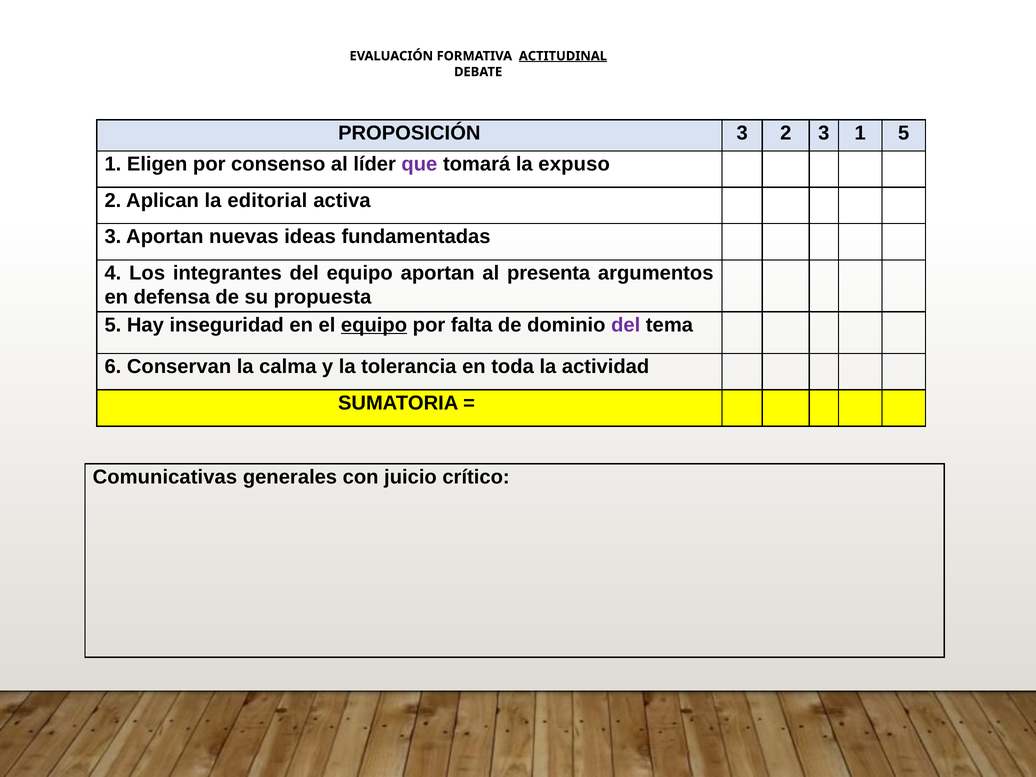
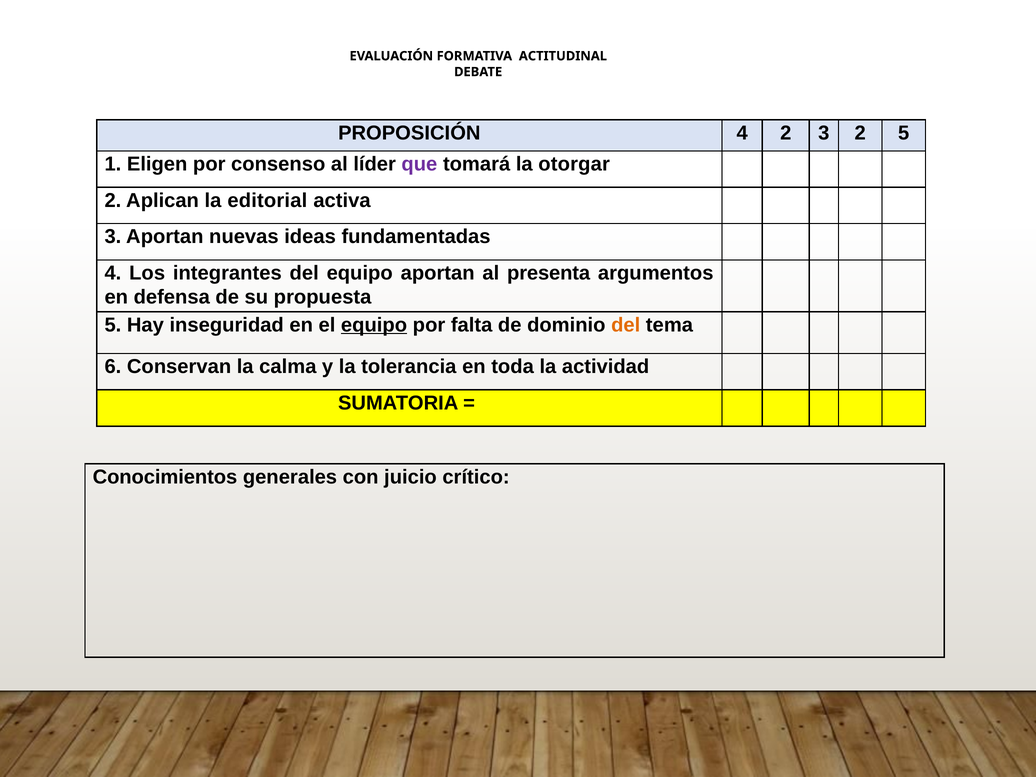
ACTITUDINAL underline: present -> none (563, 56)
PROPOSICIÓN 3: 3 -> 4 (742, 133)
3 1: 1 -> 2 (860, 133)
expuso: expuso -> otorgar (574, 164)
del colour: purple -> orange (626, 325)
Comunicativas: Comunicativas -> Conocimientos (165, 477)
